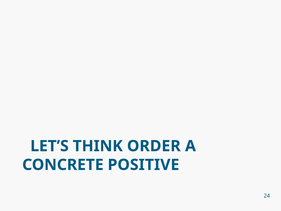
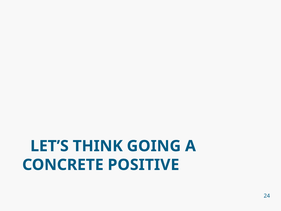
ORDER: ORDER -> GOING (154, 146)
